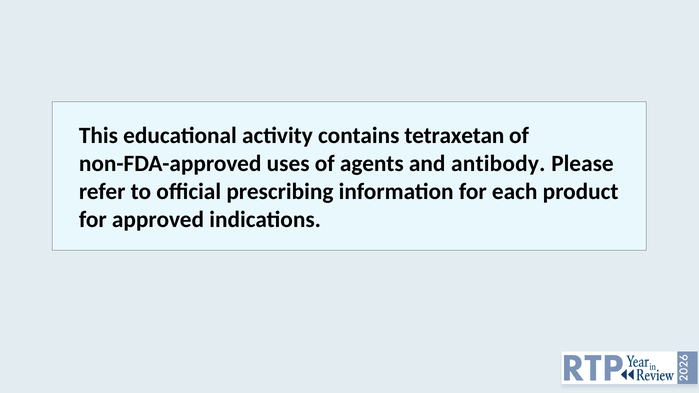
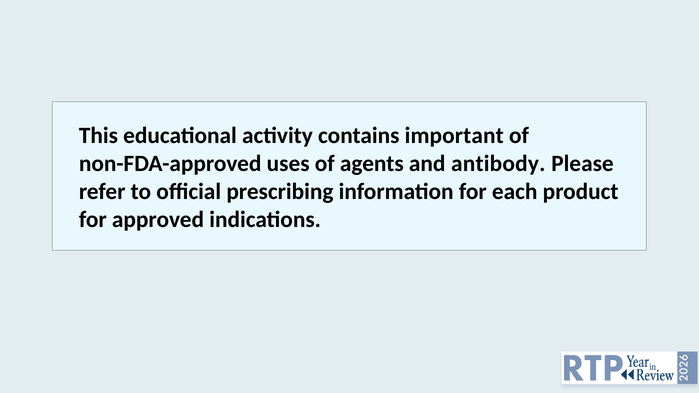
tetraxetan: tetraxetan -> important (454, 136)
